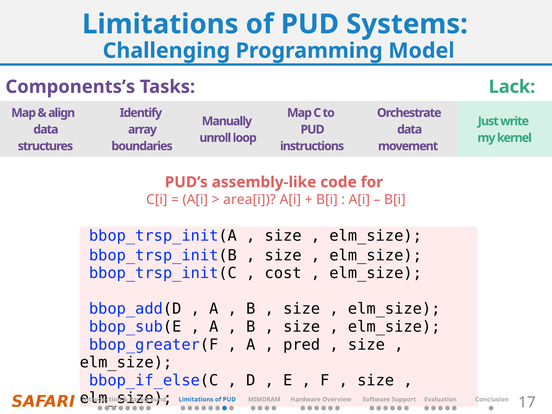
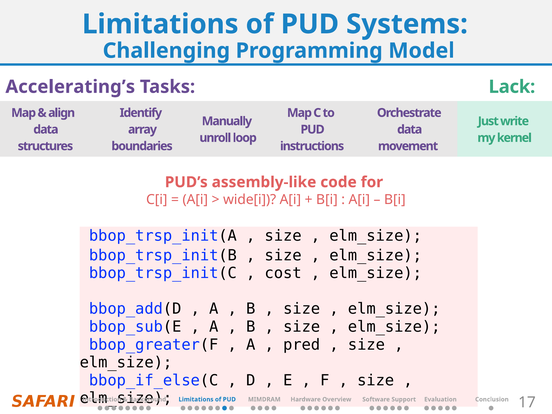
Components’s: Components’s -> Accelerating’s (70, 87)
area[i: area[i -> wide[i (250, 200)
